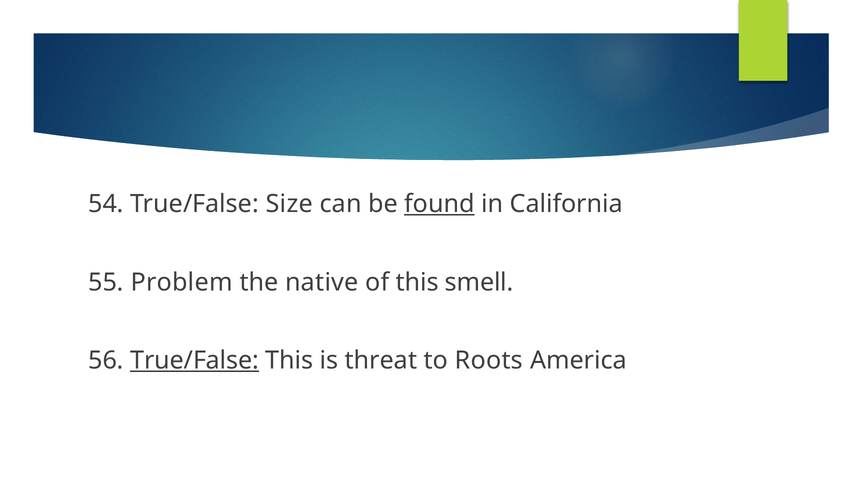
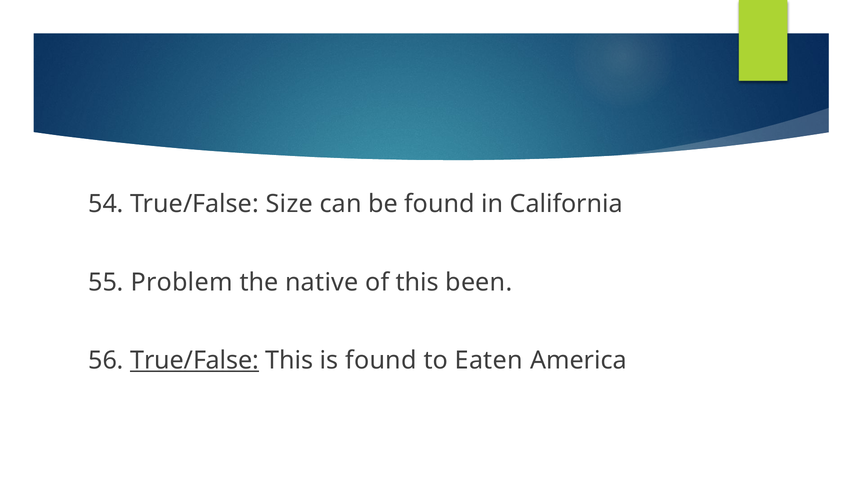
found underline: present -> none (439, 204)
smell: smell -> been (479, 283)
is threat: threat -> found (381, 361)
Roots: Roots -> Eaten (489, 361)
